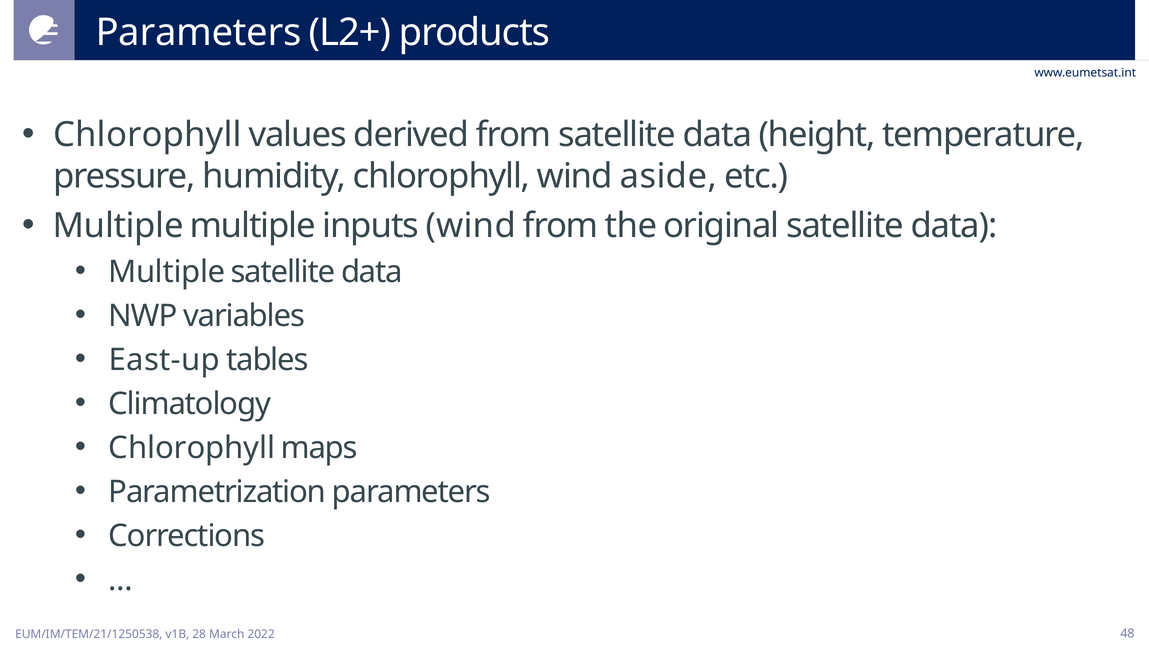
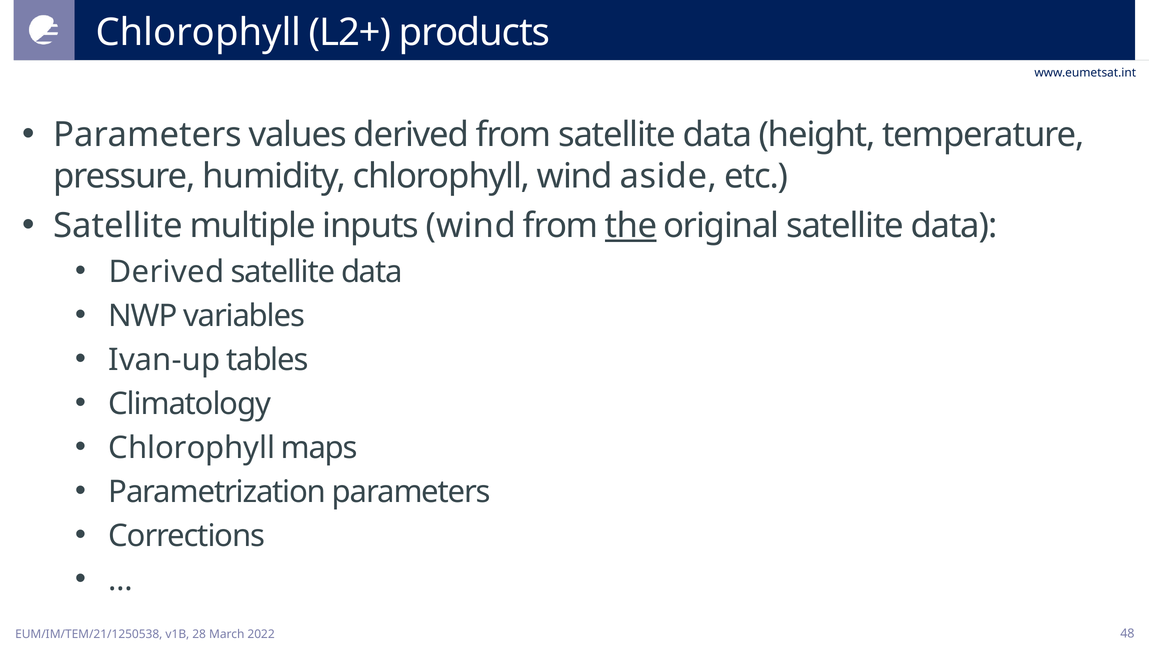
Parameters: Parameters -> Chlorophyll (198, 33)
Chlorophyll: Chlorophyll -> Parameters (148, 135)
Multiple: Multiple -> Satellite (118, 226)
the underline: none -> present (631, 226)
Multiple: Multiple -> Derived (166, 272)
East-up: East-up -> Ivan-up (164, 360)
